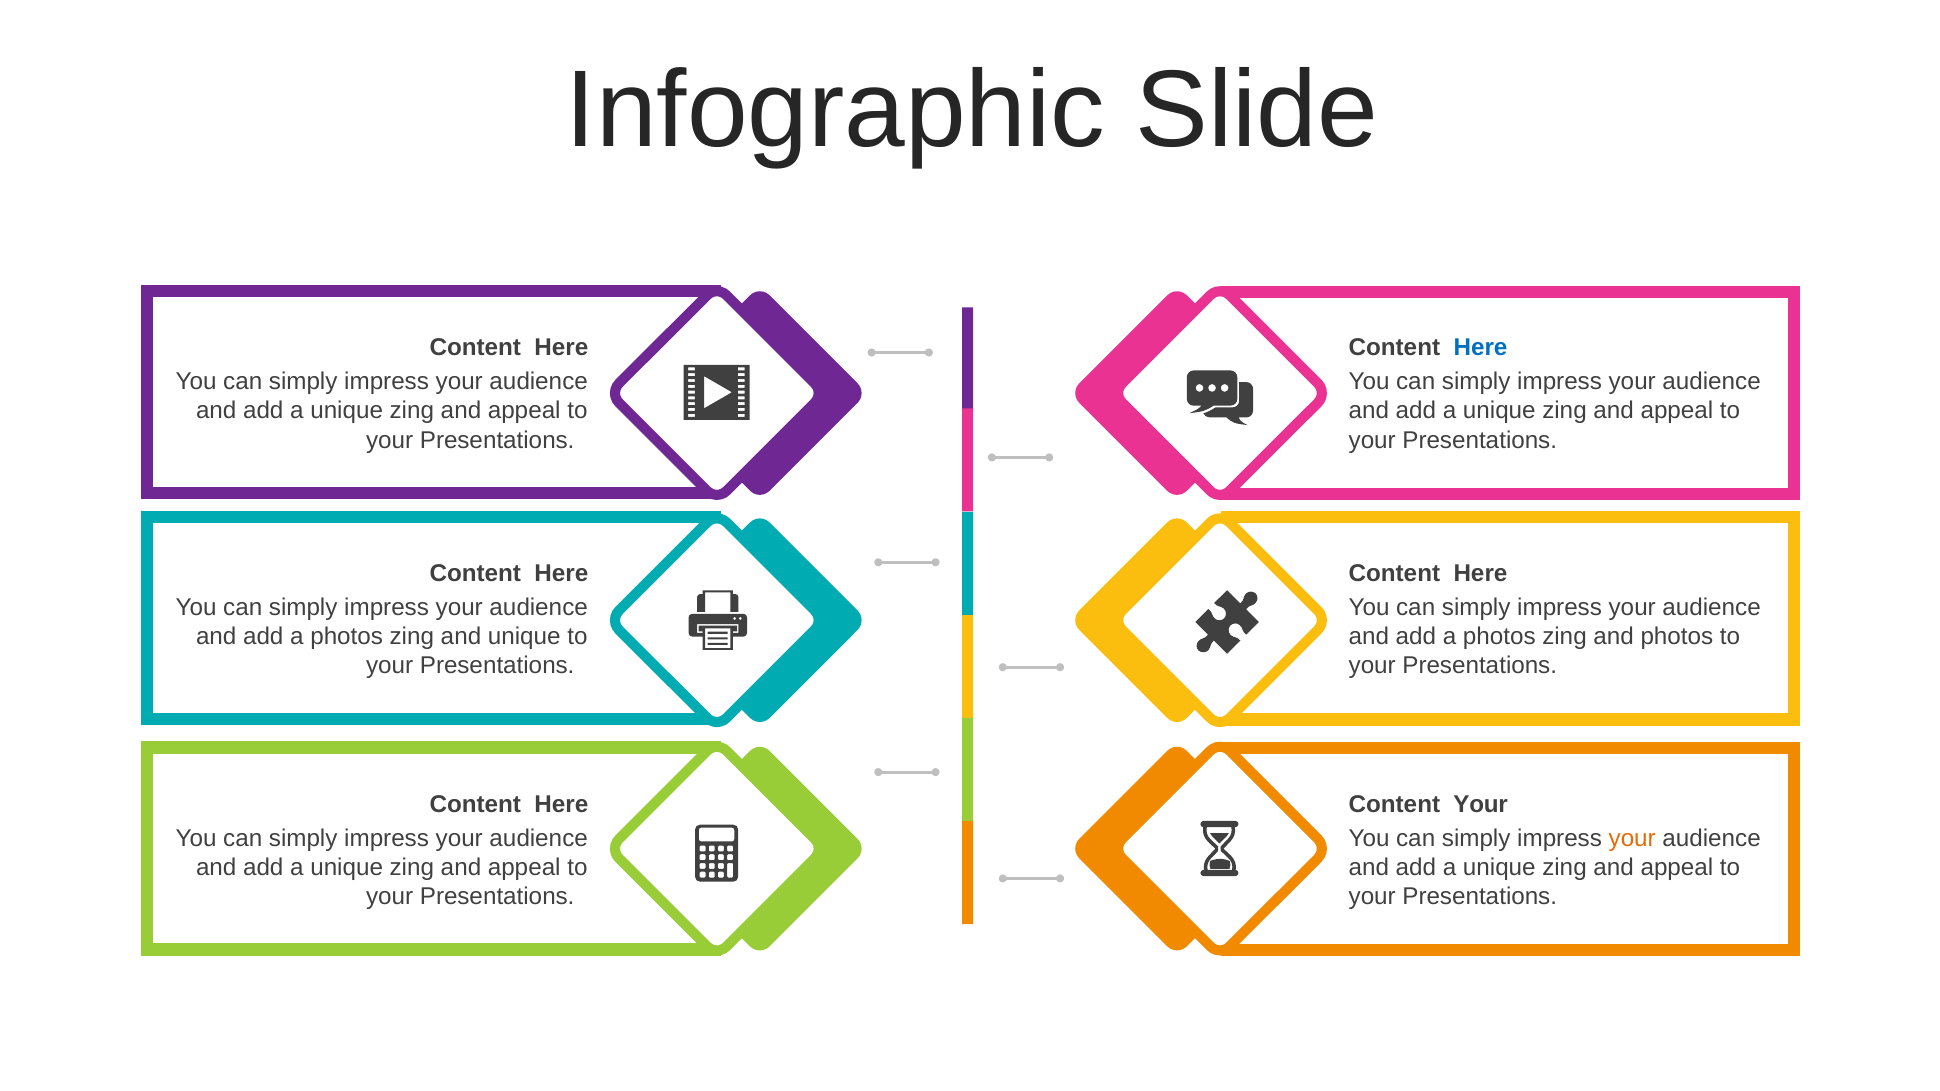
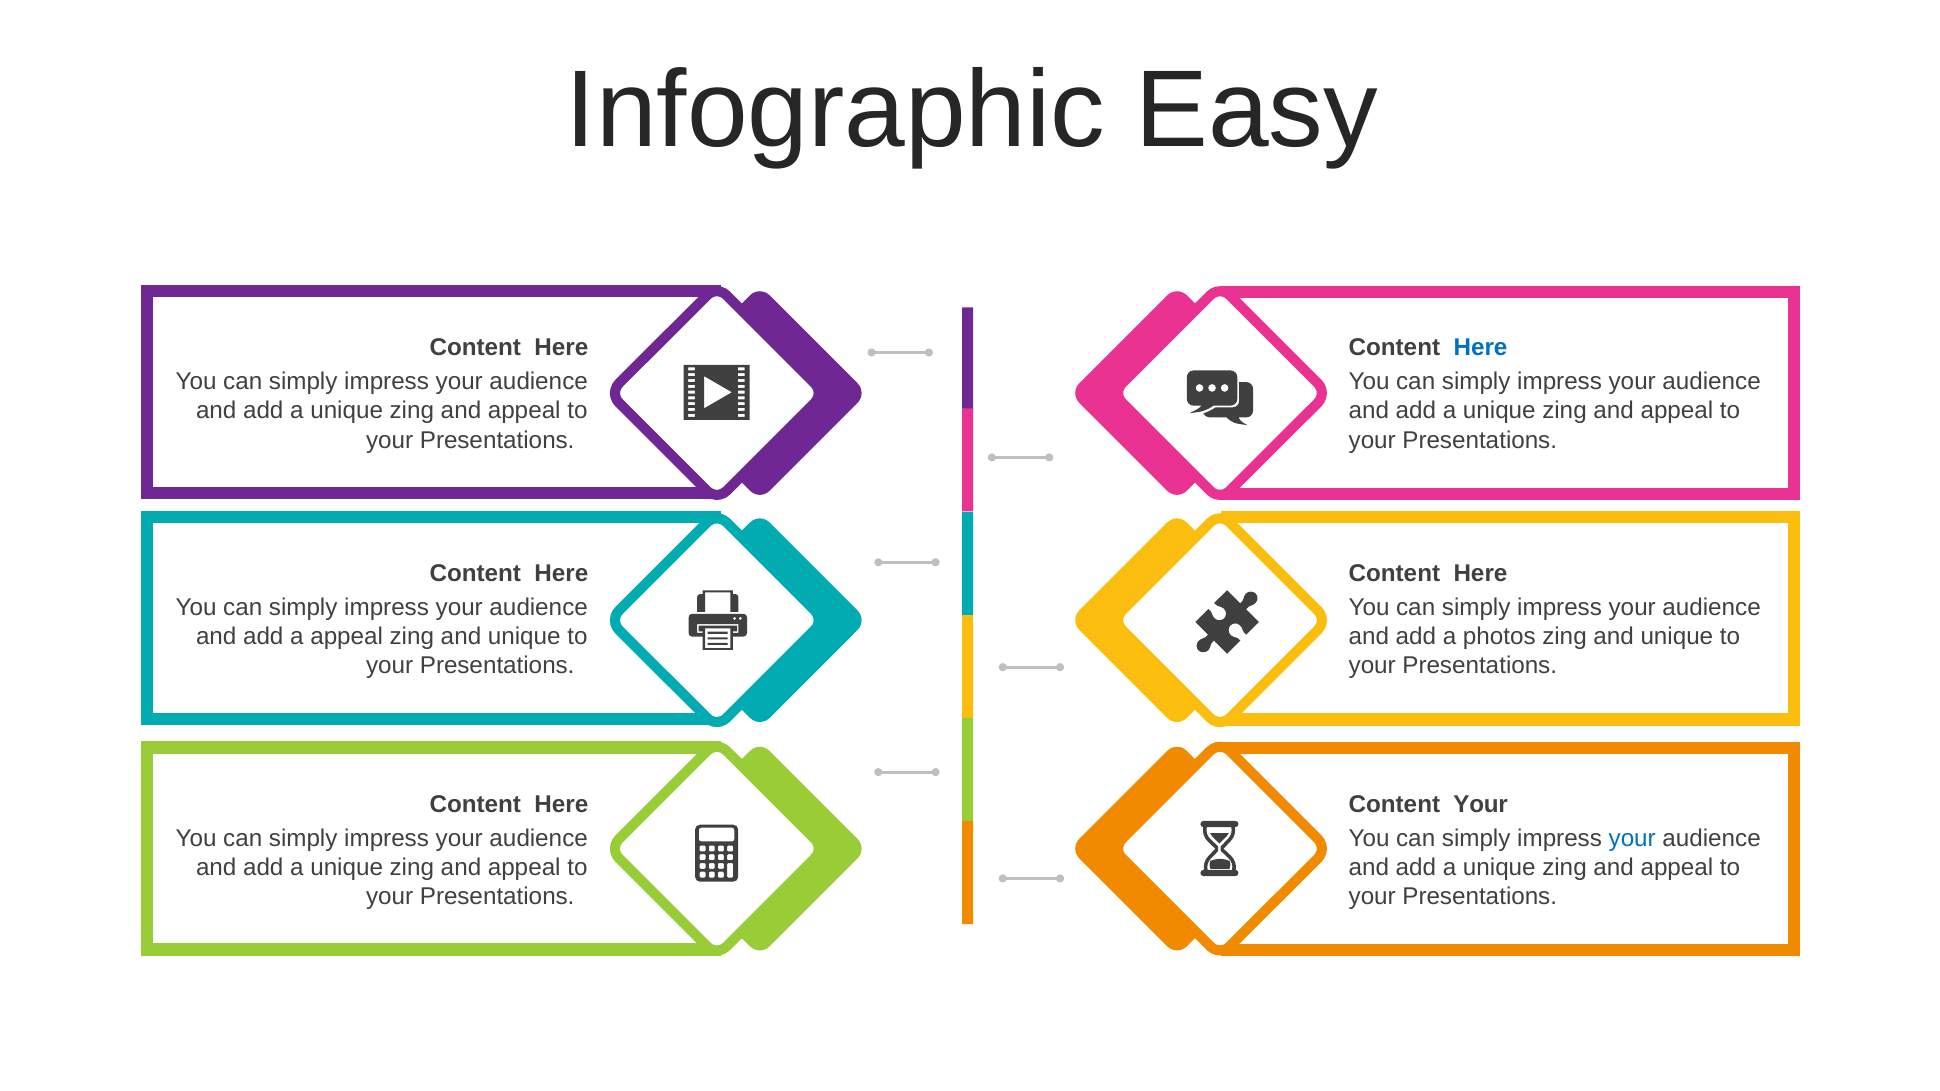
Slide: Slide -> Easy (1257, 111)
photos: photos -> appeal (347, 637)
photos: photos -> unique (1677, 637)
your colour: orange -> blue (1632, 838)
